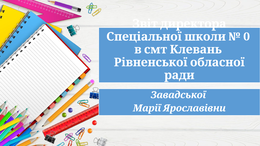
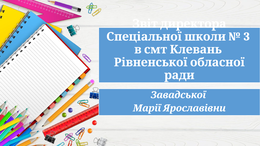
0: 0 -> 3 (247, 37)
